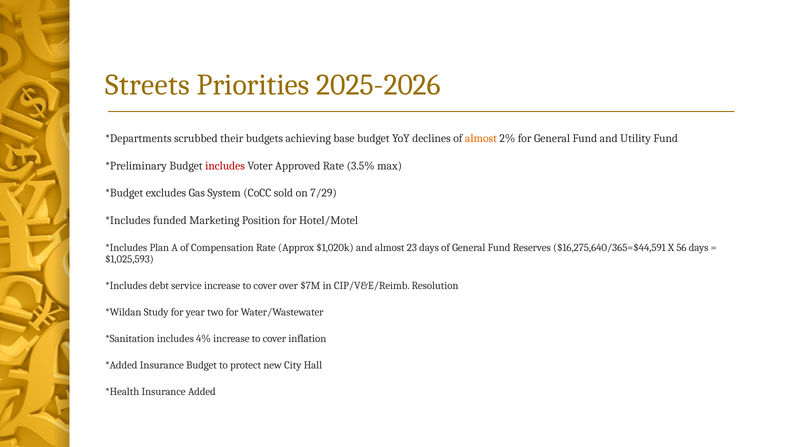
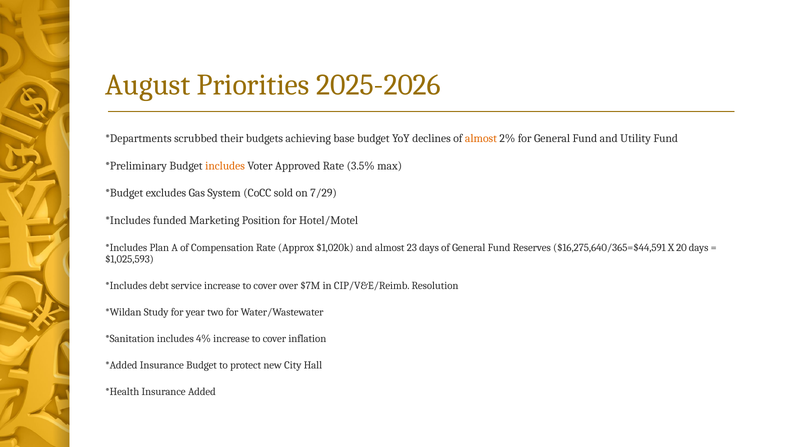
Streets: Streets -> August (148, 85)
includes colour: red -> orange (225, 166)
56: 56 -> 20 (681, 247)
